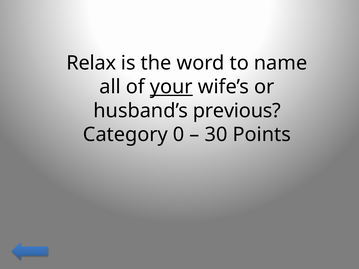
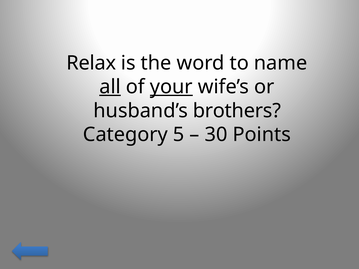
all underline: none -> present (110, 87)
previous: previous -> brothers (237, 111)
0: 0 -> 5 (179, 135)
